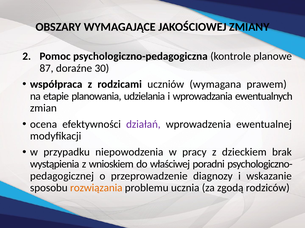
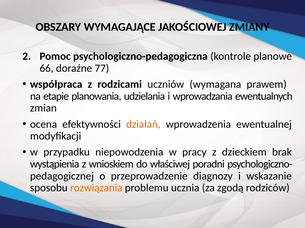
87: 87 -> 66 (47, 68)
30: 30 -> 77 (102, 68)
działań colour: purple -> orange (143, 125)
